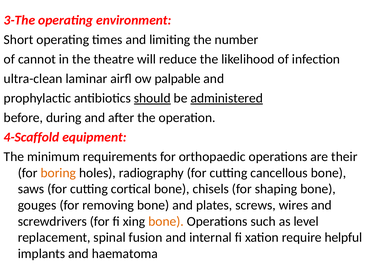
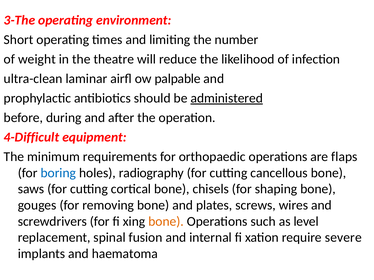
cannot: cannot -> weight (37, 59)
should underline: present -> none (152, 98)
4-Scaffold: 4-Scaffold -> 4-Difficult (31, 137)
their: their -> flaps (344, 157)
boring colour: orange -> blue (58, 173)
helpful: helpful -> severe (343, 238)
